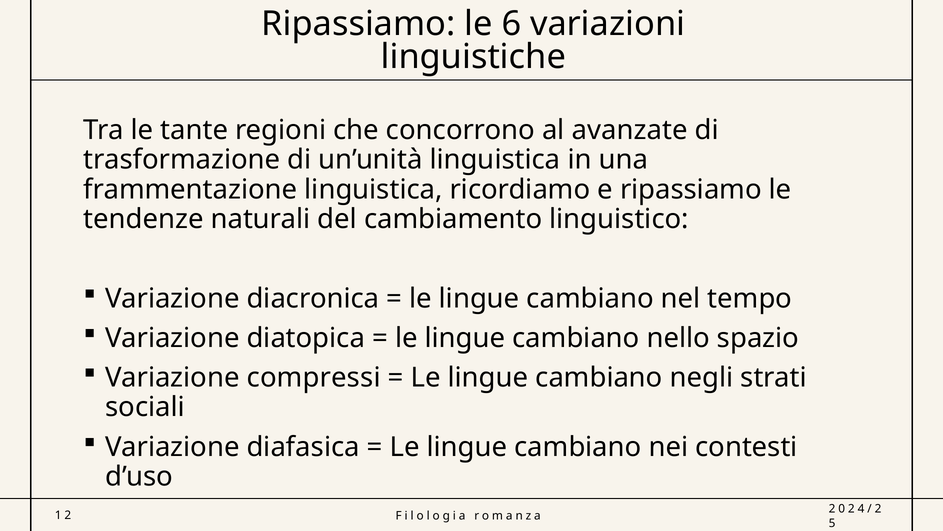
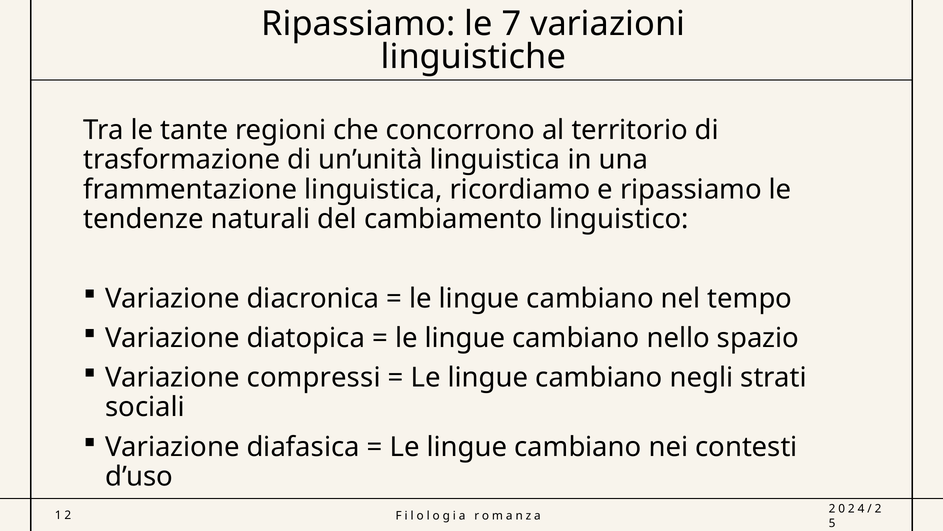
6: 6 -> 7 (511, 24)
avanzate: avanzate -> territorio (630, 130)
